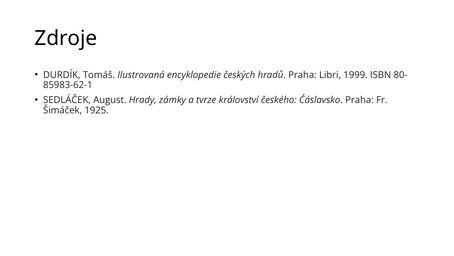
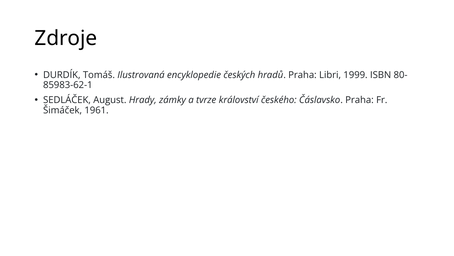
1925: 1925 -> 1961 (97, 110)
